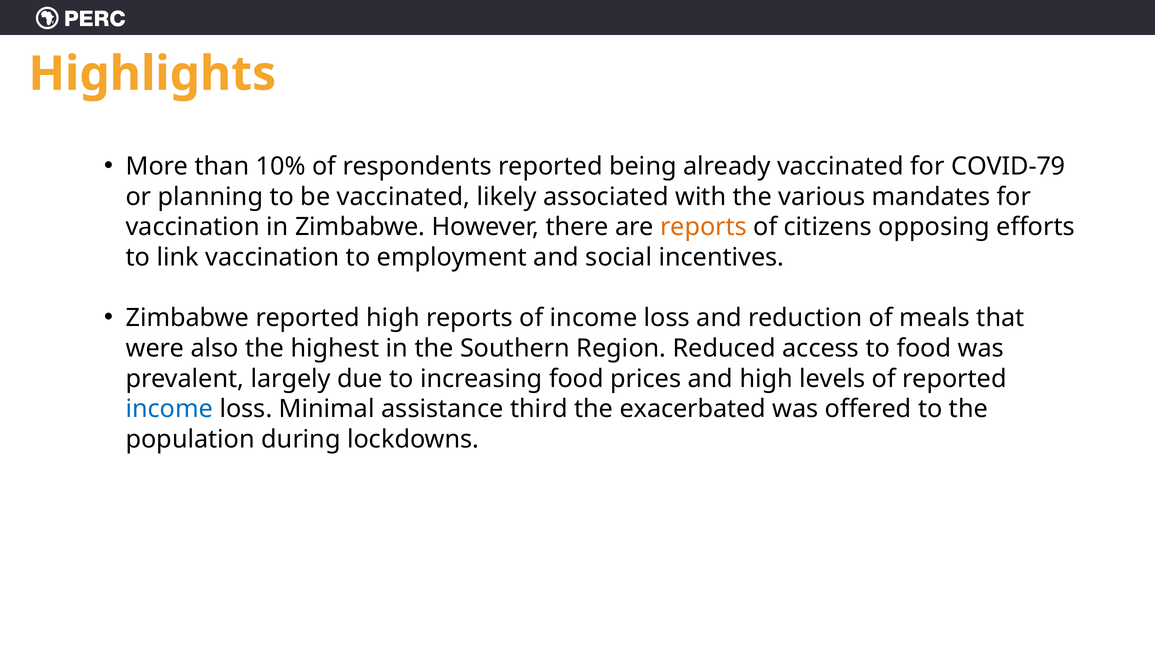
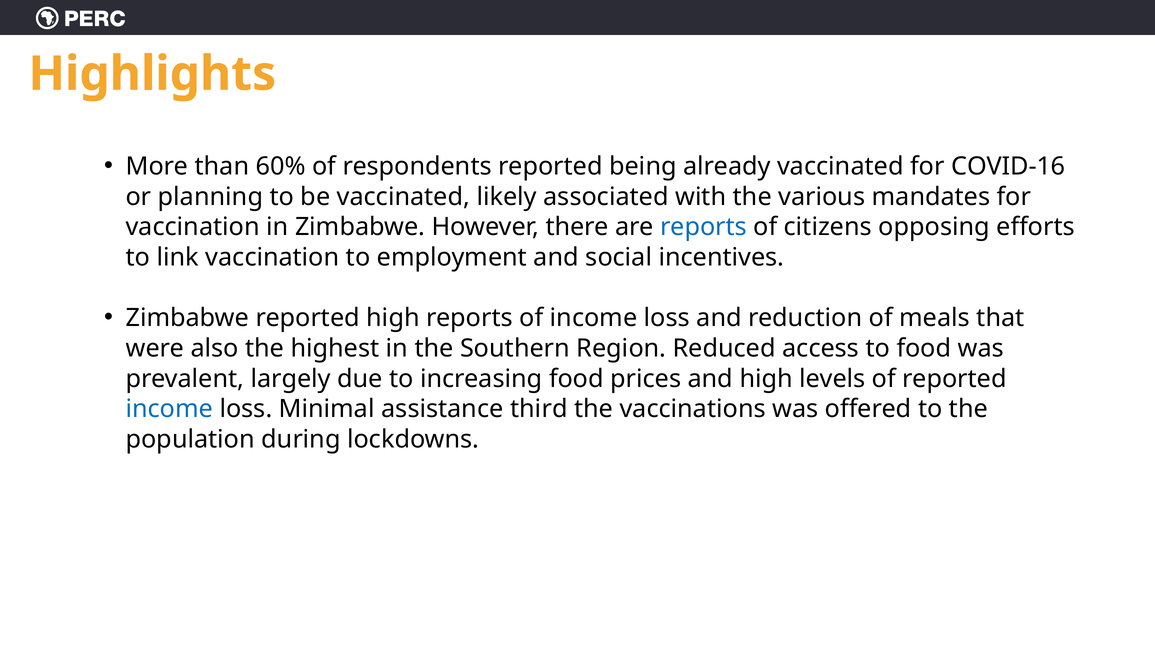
10%: 10% -> 60% (281, 166)
COVID-79: COVID-79 -> COVID-16 (1008, 166)
reports colour: orange -> blue (703, 227)
exacerbated: exacerbated -> vaccinations (693, 409)
